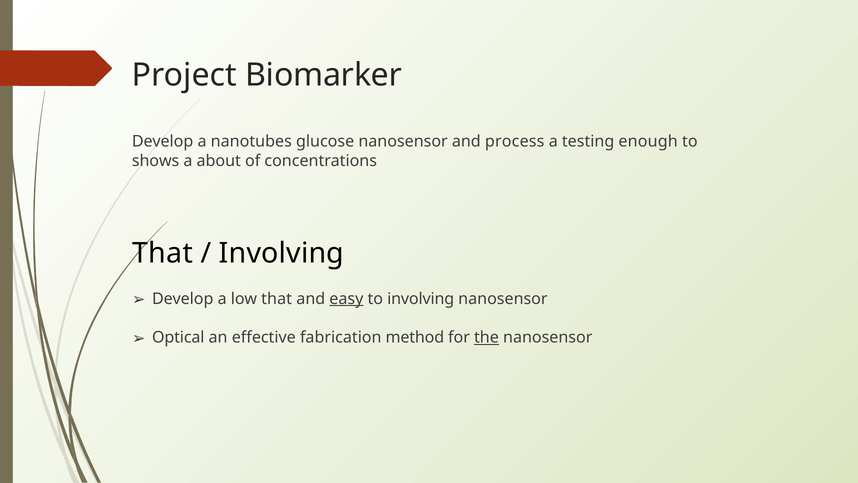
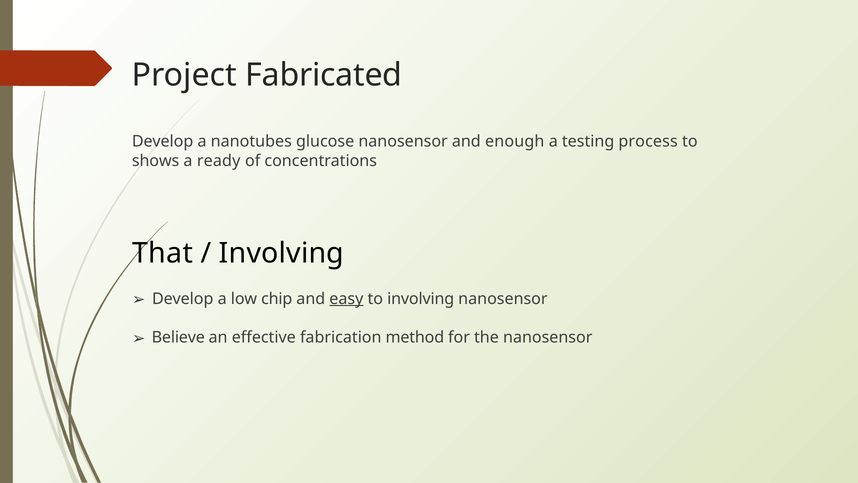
Biomarker: Biomarker -> Fabricated (324, 75)
process: process -> enough (515, 141)
enough: enough -> process (648, 141)
about: about -> ready (219, 161)
low that: that -> chip (277, 299)
Optical: Optical -> Believe (178, 337)
the underline: present -> none (486, 337)
